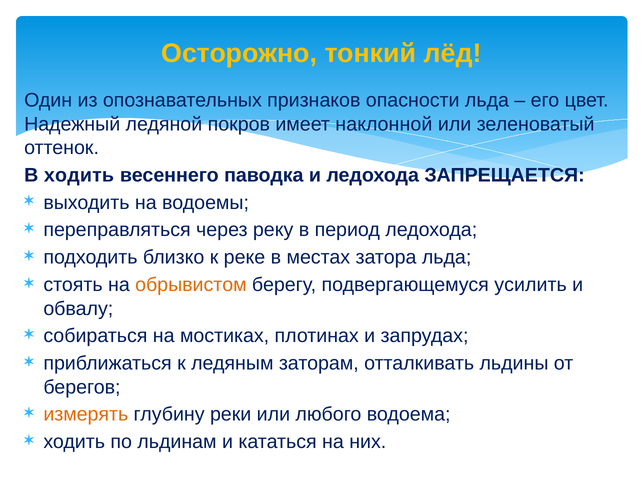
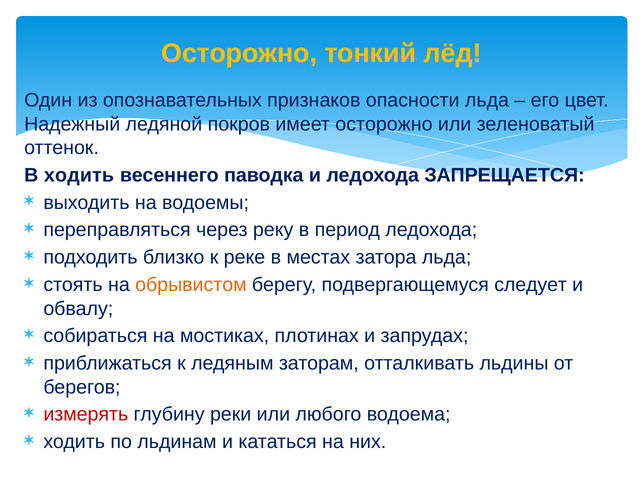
имеет наклонной: наклонной -> осторожно (384, 124)
усилить: усилить -> следует (531, 285)
измерять colour: orange -> red (86, 415)
